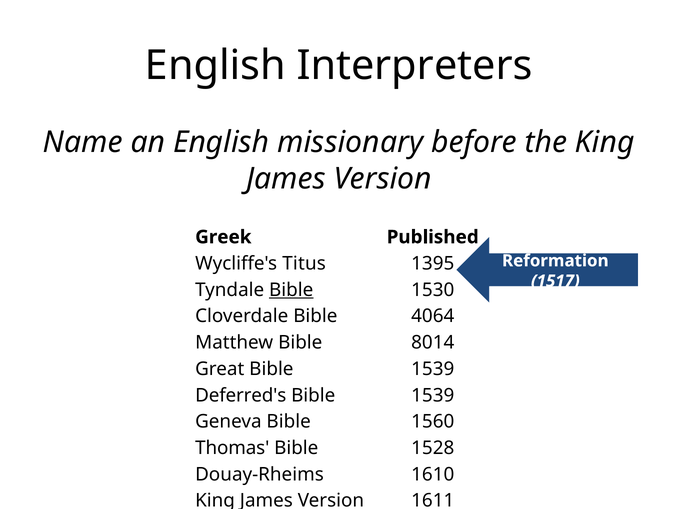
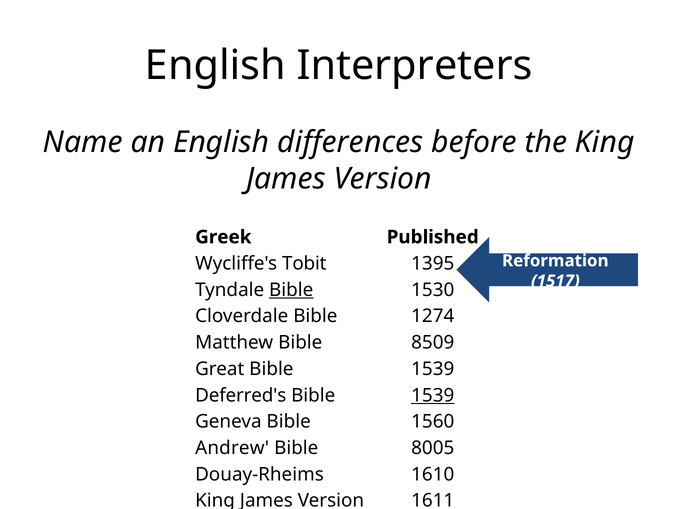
missionary: missionary -> differences (350, 142)
Titus: Titus -> Tobit (304, 263)
4064: 4064 -> 1274 (433, 316)
8014: 8014 -> 8509 (433, 342)
1539 underline: none -> present (433, 395)
Thomas: Thomas -> Andrew (232, 448)
1528: 1528 -> 8005 (433, 448)
